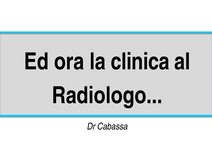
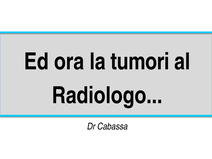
clinica: clinica -> tumori (140, 62)
